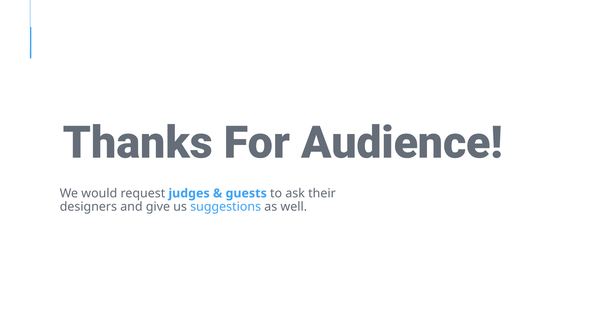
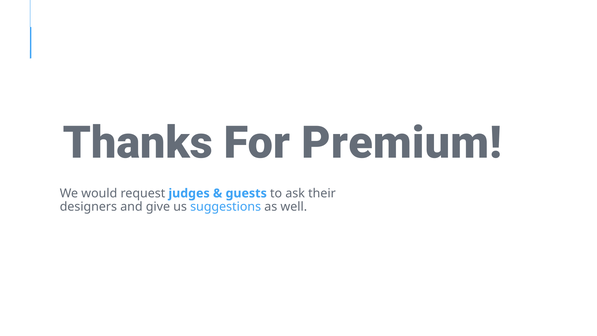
Audience: Audience -> Premium (402, 143)
